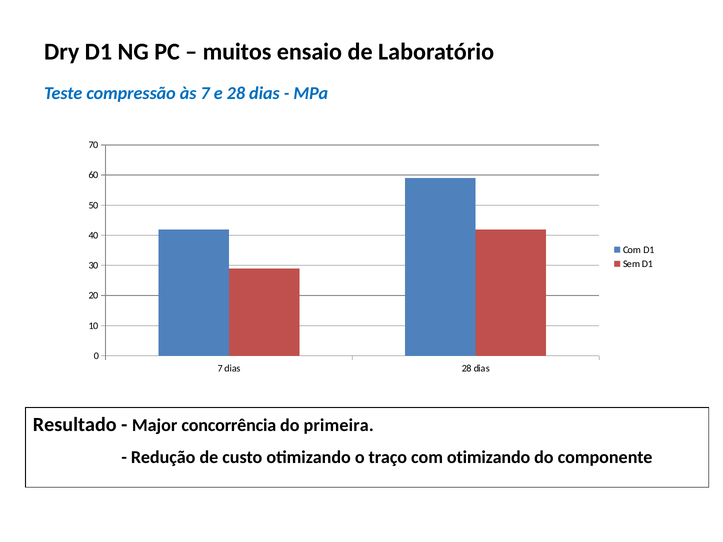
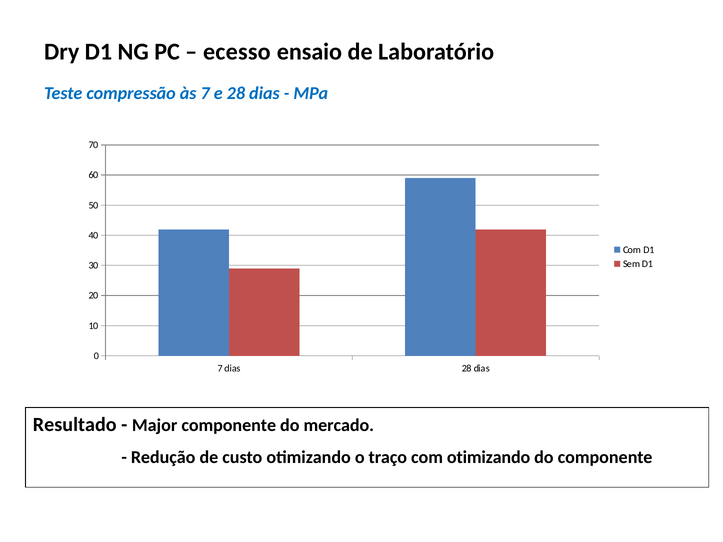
muitos: muitos -> ecesso (237, 52)
Major concorrência: concorrência -> componente (229, 426)
primeira: primeira -> mercado (339, 426)
